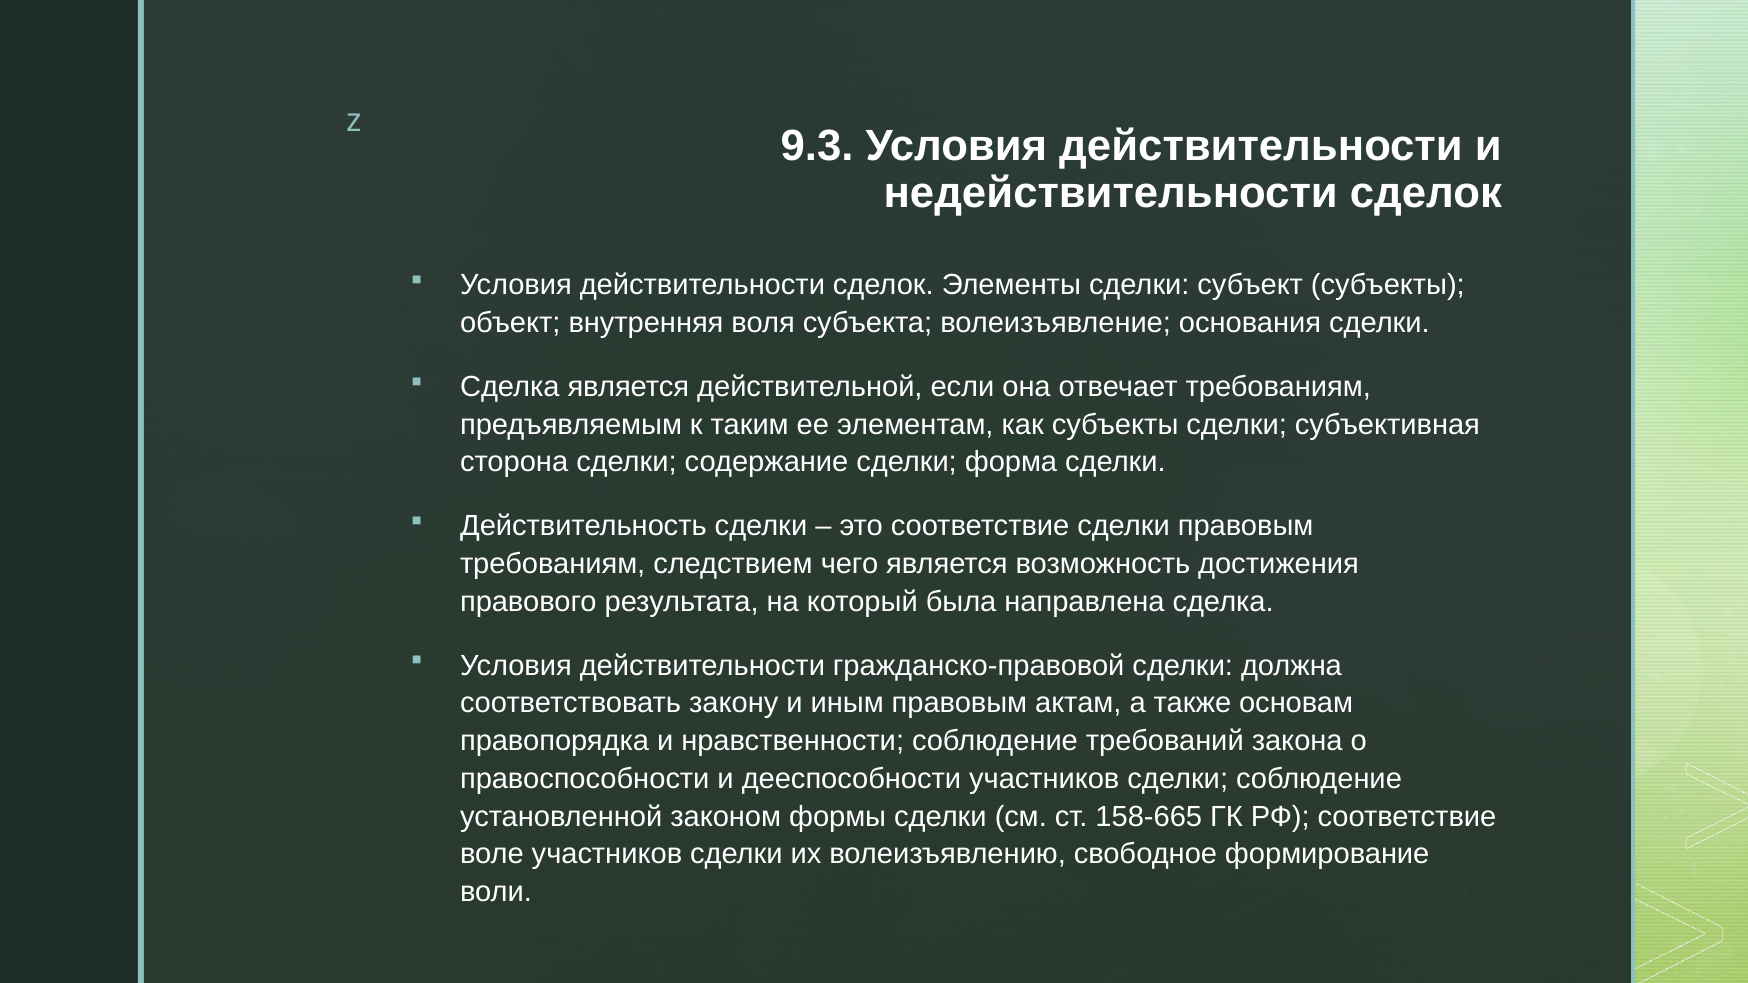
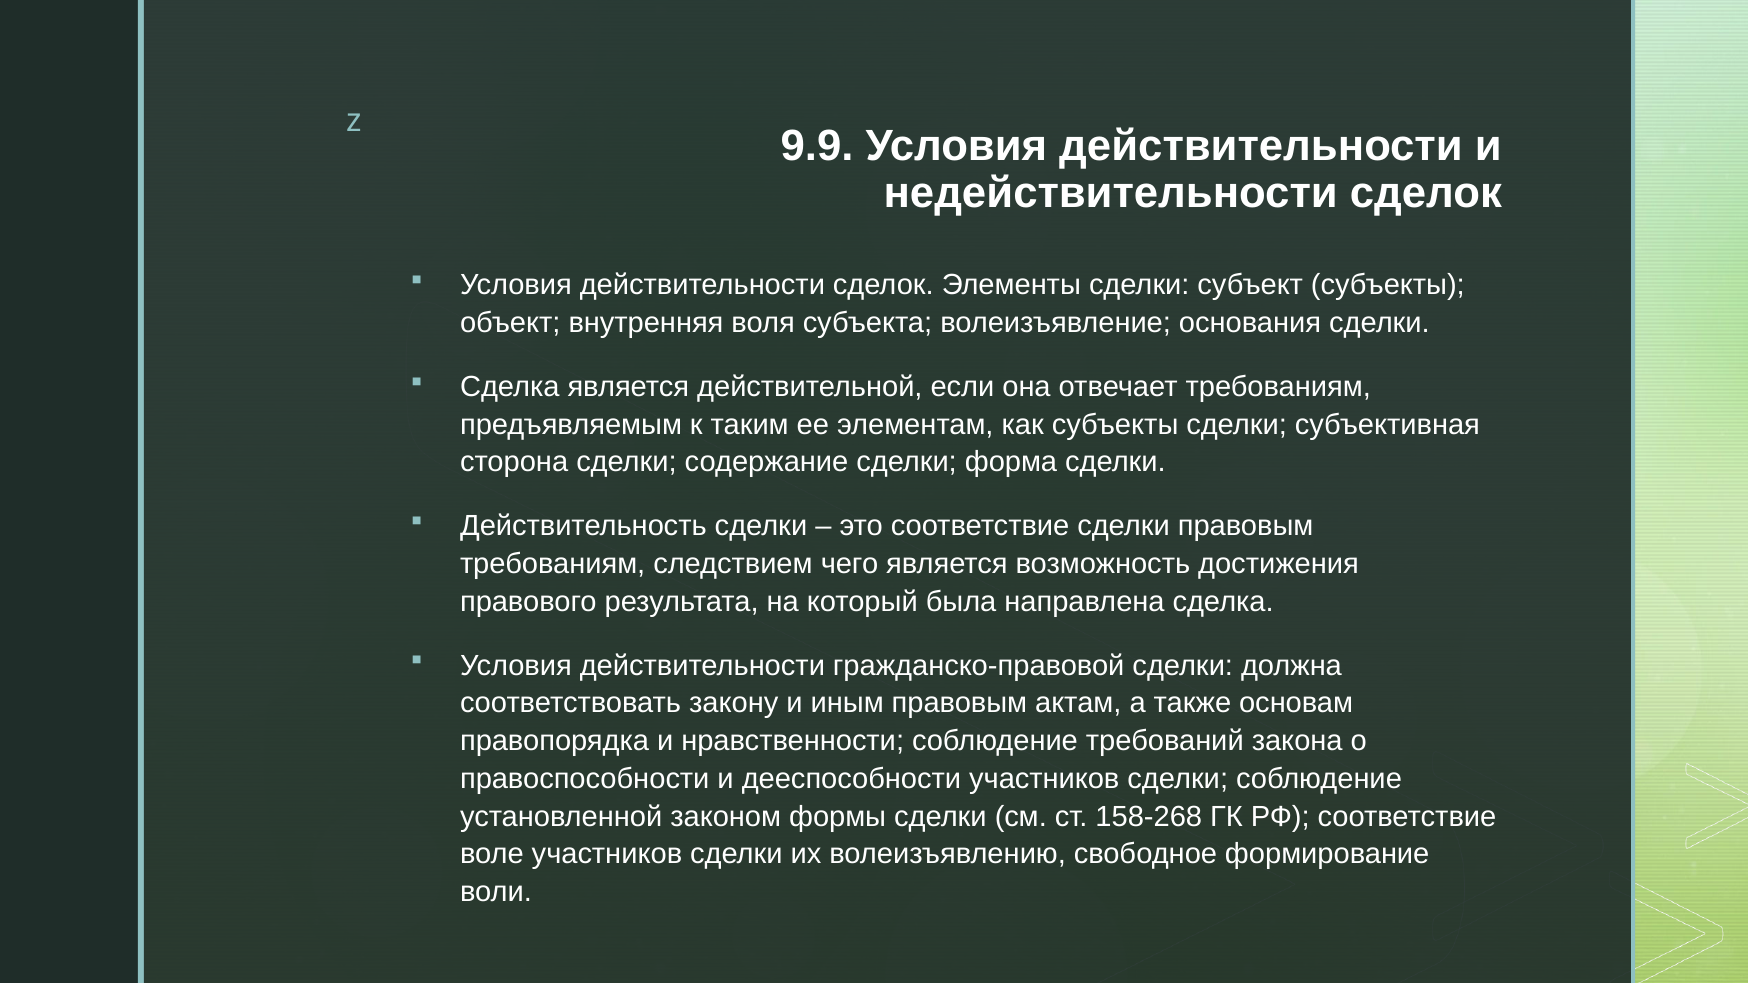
9.3: 9.3 -> 9.9 (817, 146)
158-665: 158-665 -> 158-268 (1149, 817)
